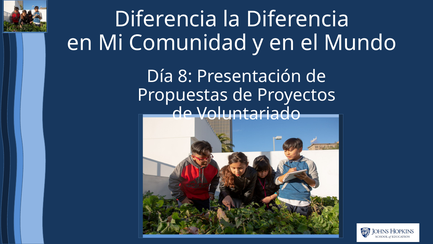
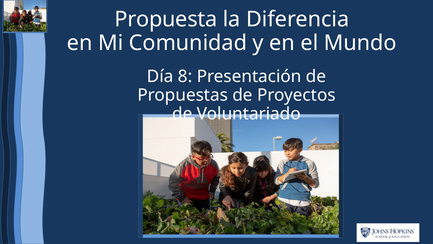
Diferencia: Diferencia -> Propuesta (166, 19)
